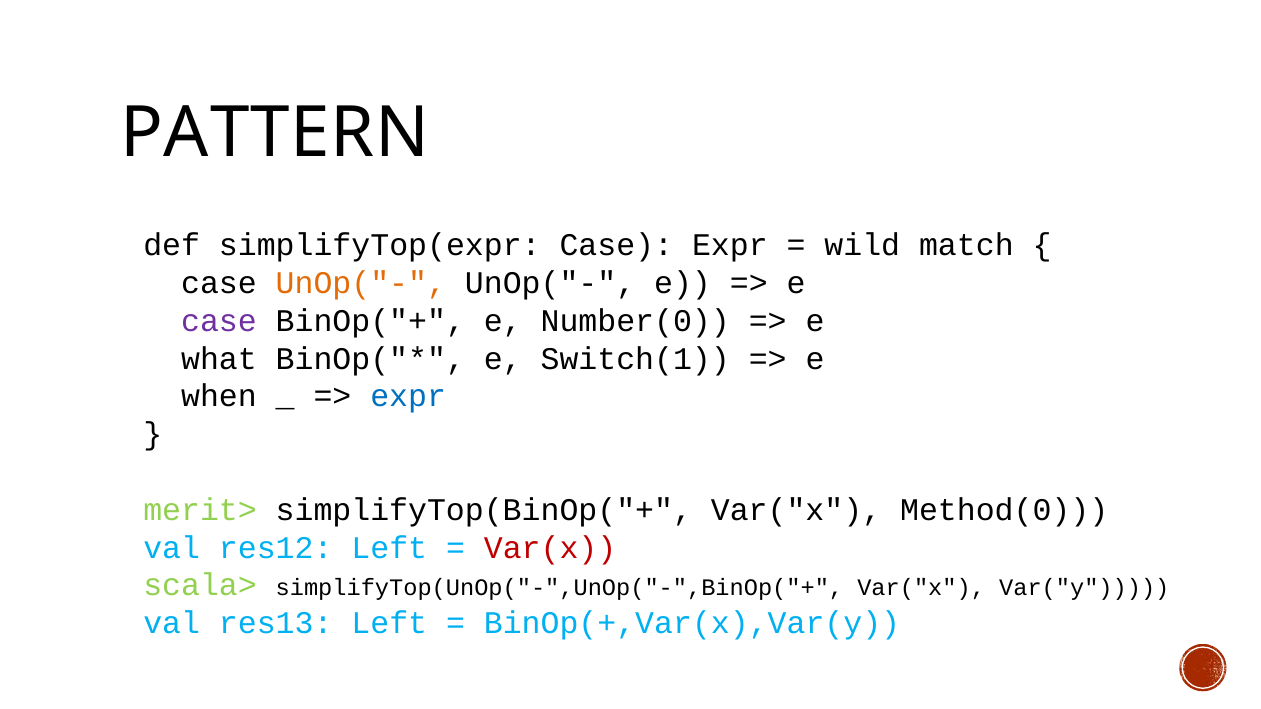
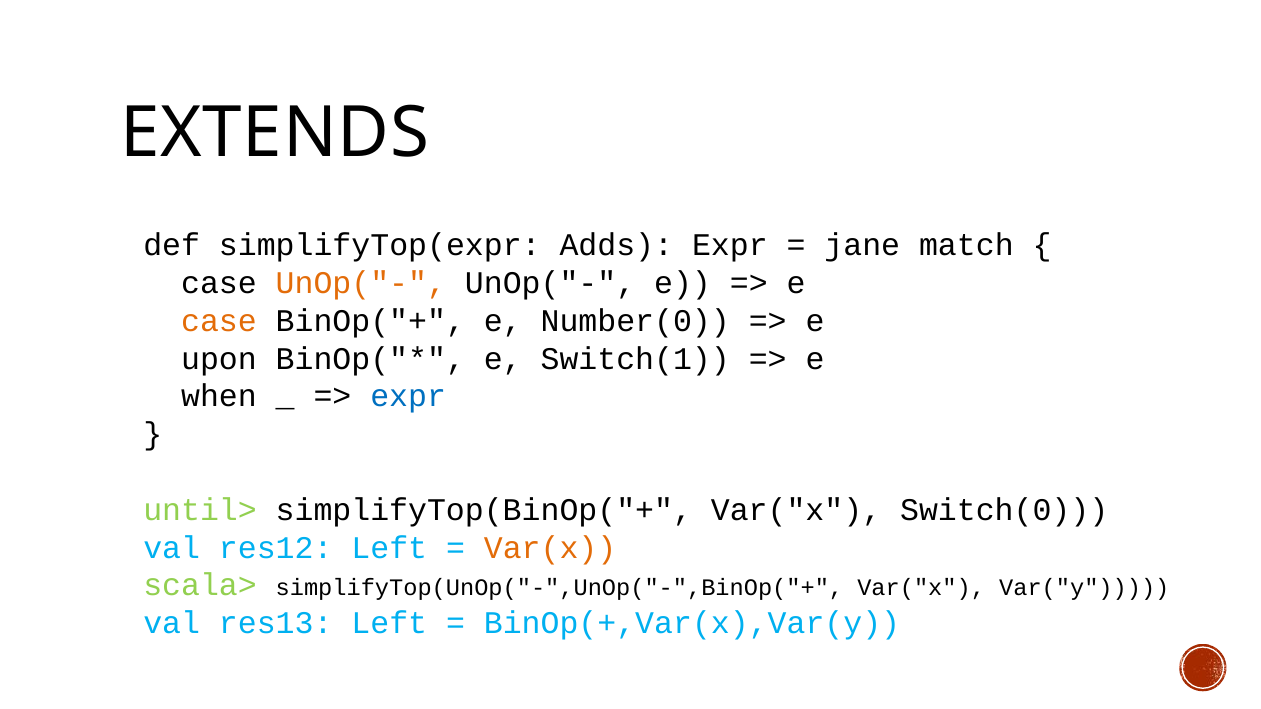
PATTERN: PATTERN -> EXTENDS (275, 133)
simplifyTop(expr Case: Case -> Adds (616, 245)
wild: wild -> jane (862, 245)
case colour: purple -> orange (219, 321)
what: what -> upon (219, 359)
merit>: merit> -> until> (200, 510)
Method(0: Method(0 -> Switch(0 (1004, 510)
Var(x colour: red -> orange (550, 548)
